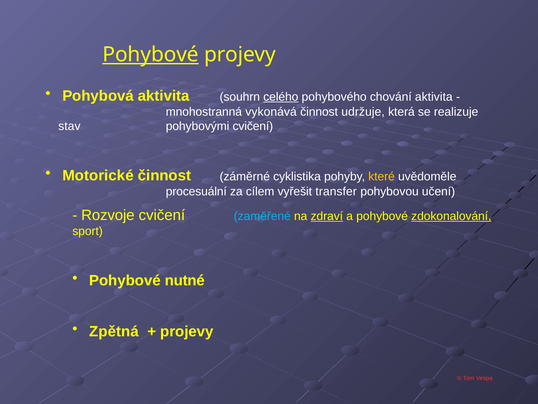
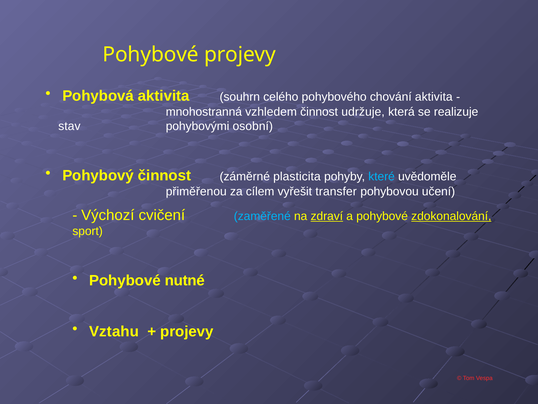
Pohybové underline: present -> none (151, 54)
celého underline: present -> none (281, 97)
vykonává: vykonává -> vzhledem (271, 112)
pohybovými cvičení: cvičení -> osobní (253, 126)
Motorické: Motorické -> Pohybový (98, 175)
cyklistika: cyklistika -> plasticita (297, 176)
které colour: yellow -> light blue (382, 176)
procesuální: procesuální -> přiměřenou (196, 191)
Rozvoje: Rozvoje -> Výchozí (108, 215)
Zpětná: Zpětná -> Vztahu (114, 331)
